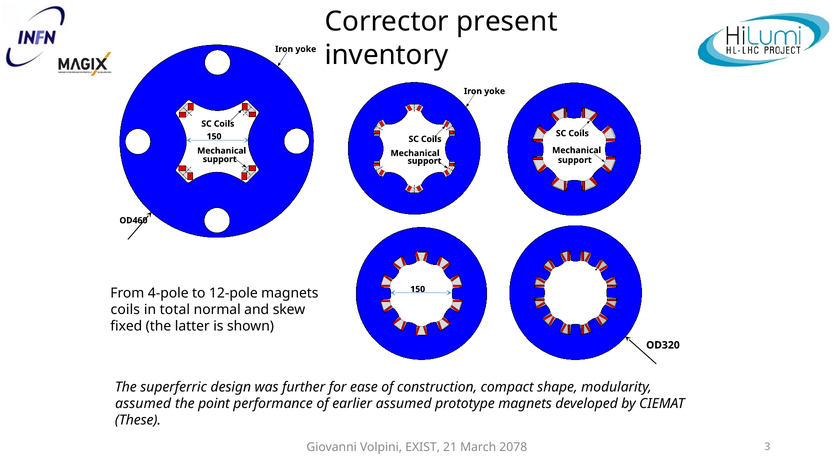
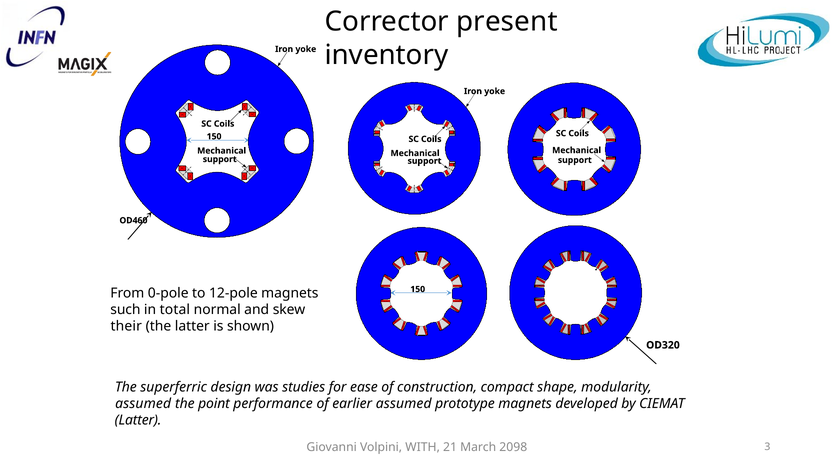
4-pole: 4-pole -> 0-pole (168, 293)
coils: coils -> such (125, 310)
fixed: fixed -> their (126, 326)
further: further -> studies (304, 387)
These: These -> Latter (138, 420)
EXIST: EXIST -> WITH (423, 447)
2078: 2078 -> 2098 (513, 447)
